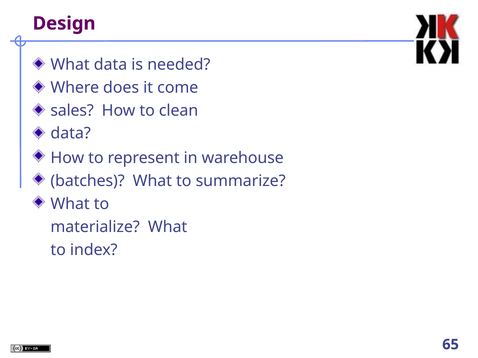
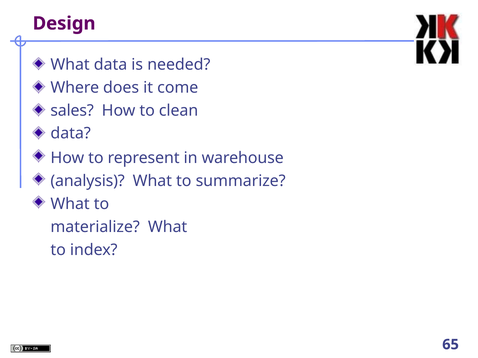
batches: batches -> analysis (88, 181)
